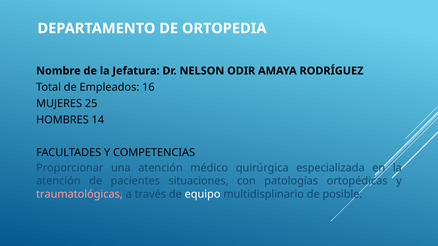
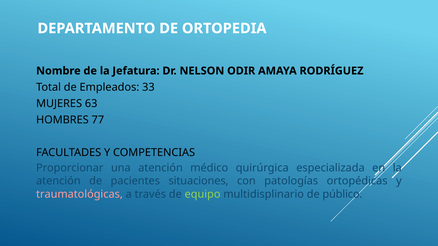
16: 16 -> 33 (148, 87)
25: 25 -> 63 (91, 104)
14: 14 -> 77 (98, 120)
equipo colour: white -> light green (203, 194)
posible: posible -> público (342, 194)
